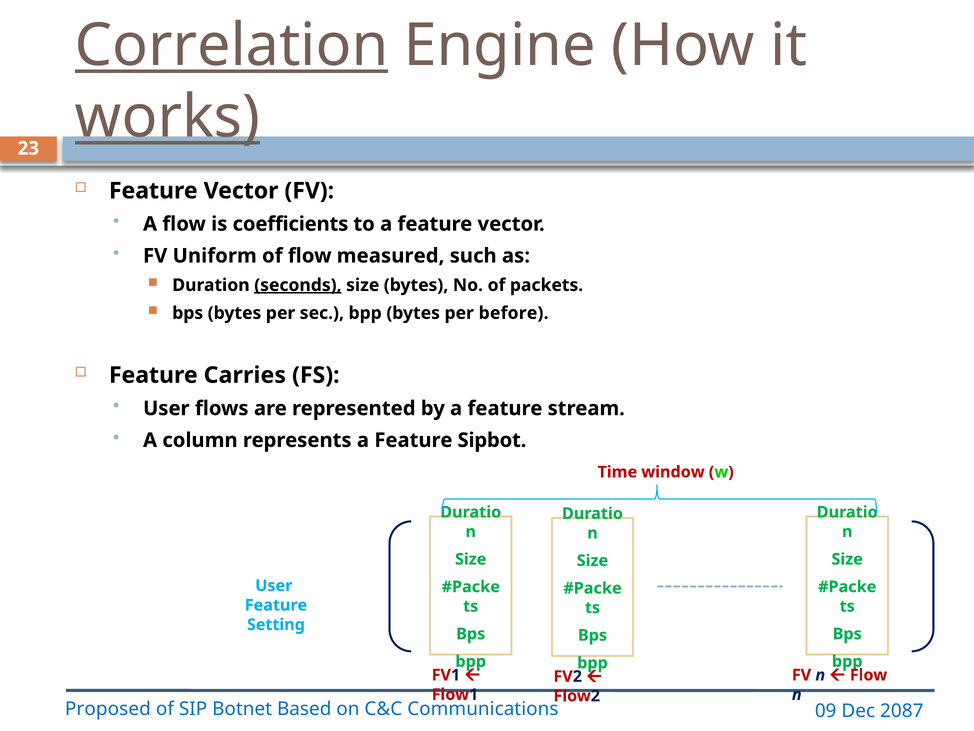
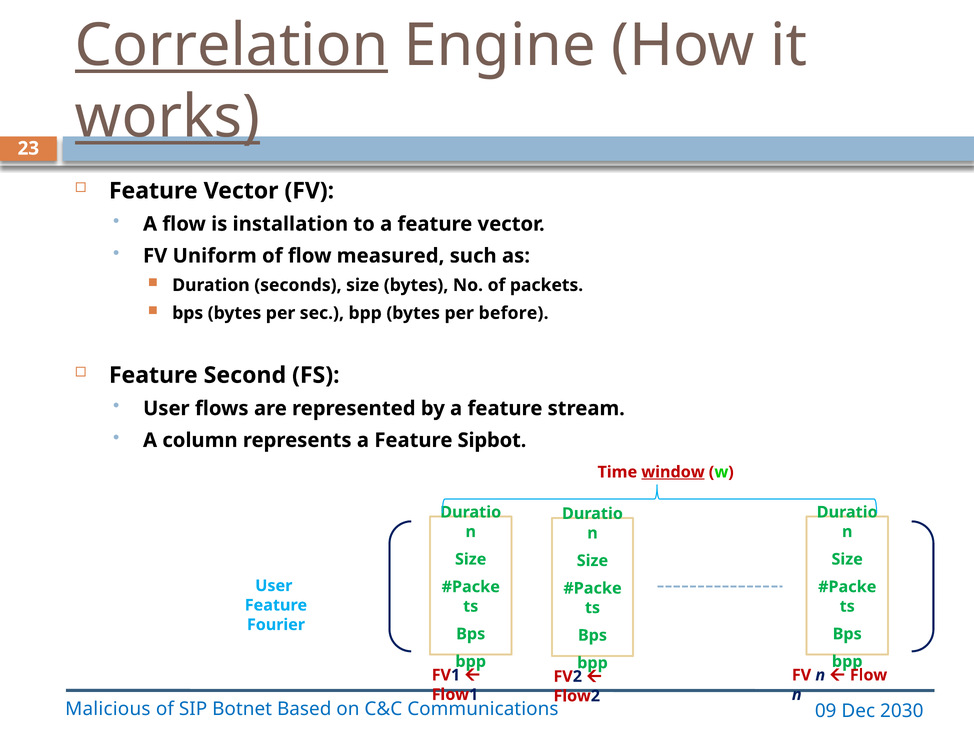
coefficients: coefficients -> installation (290, 224)
seconds underline: present -> none (298, 285)
Carries: Carries -> Second (245, 375)
window underline: none -> present (673, 472)
Setting: Setting -> Fourier (276, 624)
Proposed: Proposed -> Malicious (108, 709)
2087: 2087 -> 2030 (902, 710)
